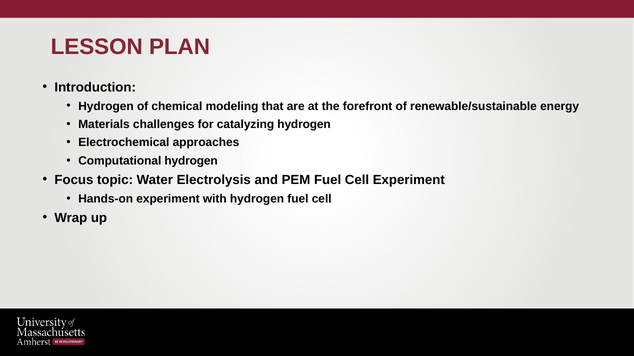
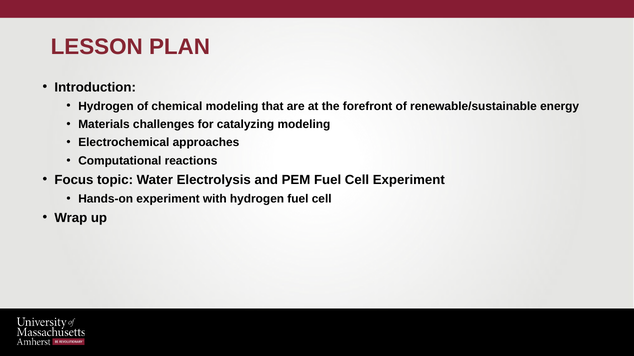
catalyzing hydrogen: hydrogen -> modeling (304, 125)
Computational hydrogen: hydrogen -> reactions (191, 161)
